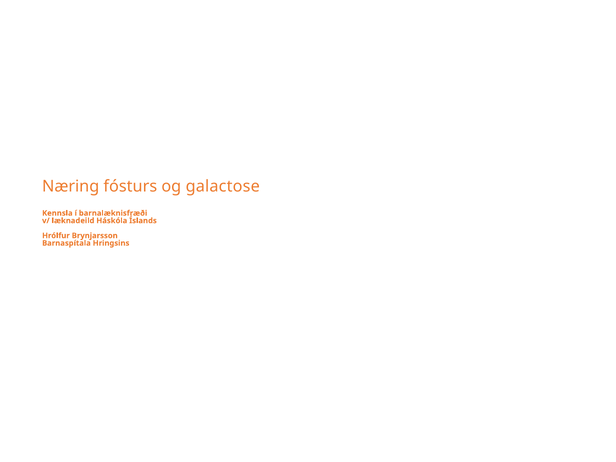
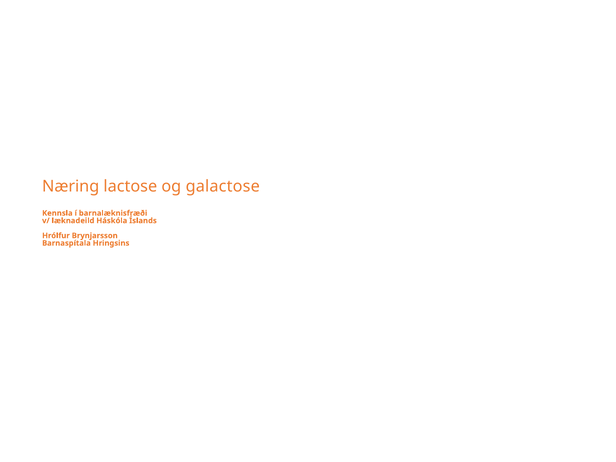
fósturs: fósturs -> lactose (130, 186)
